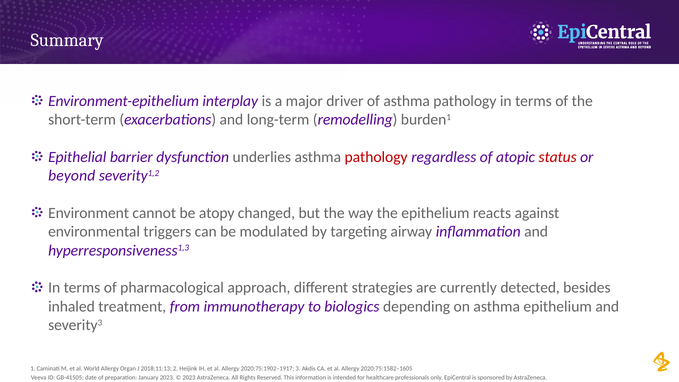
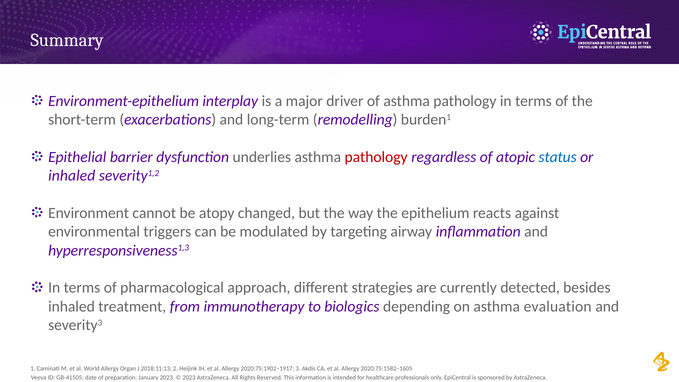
status colour: red -> blue (558, 157)
beyond: beyond -> inhaled (72, 176)
asthma epithelium: epithelium -> evaluation (558, 306)
